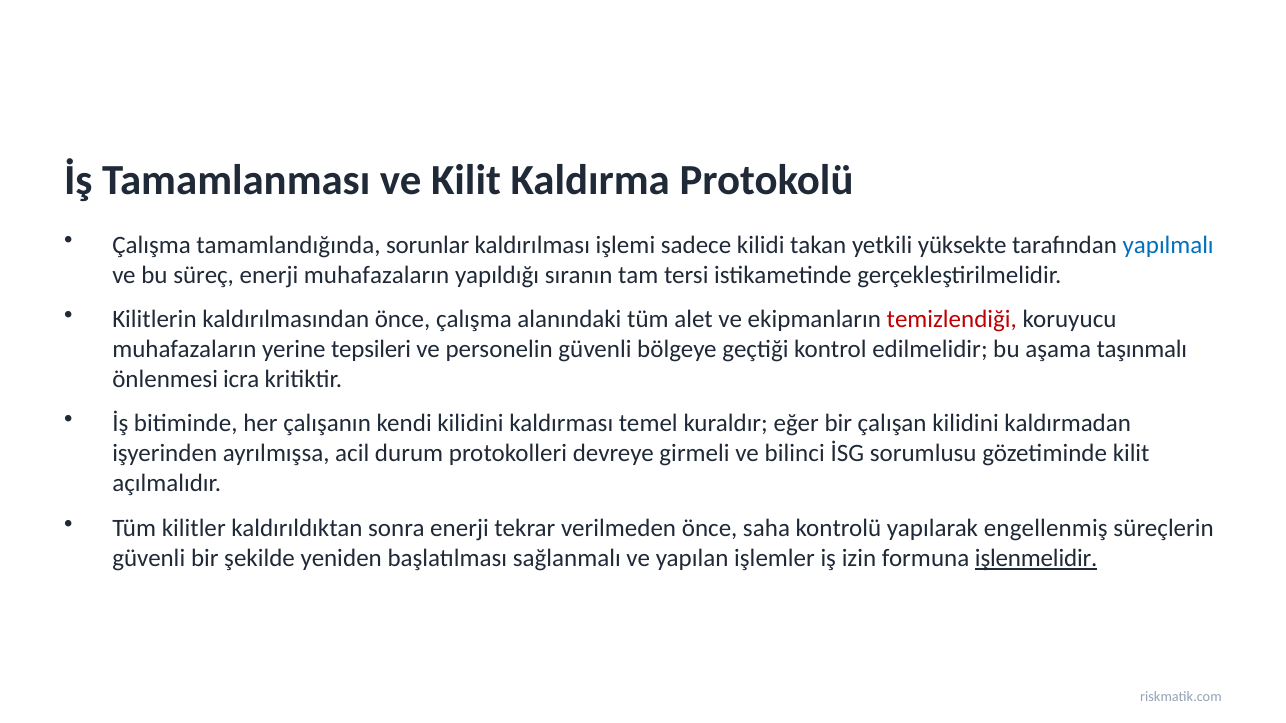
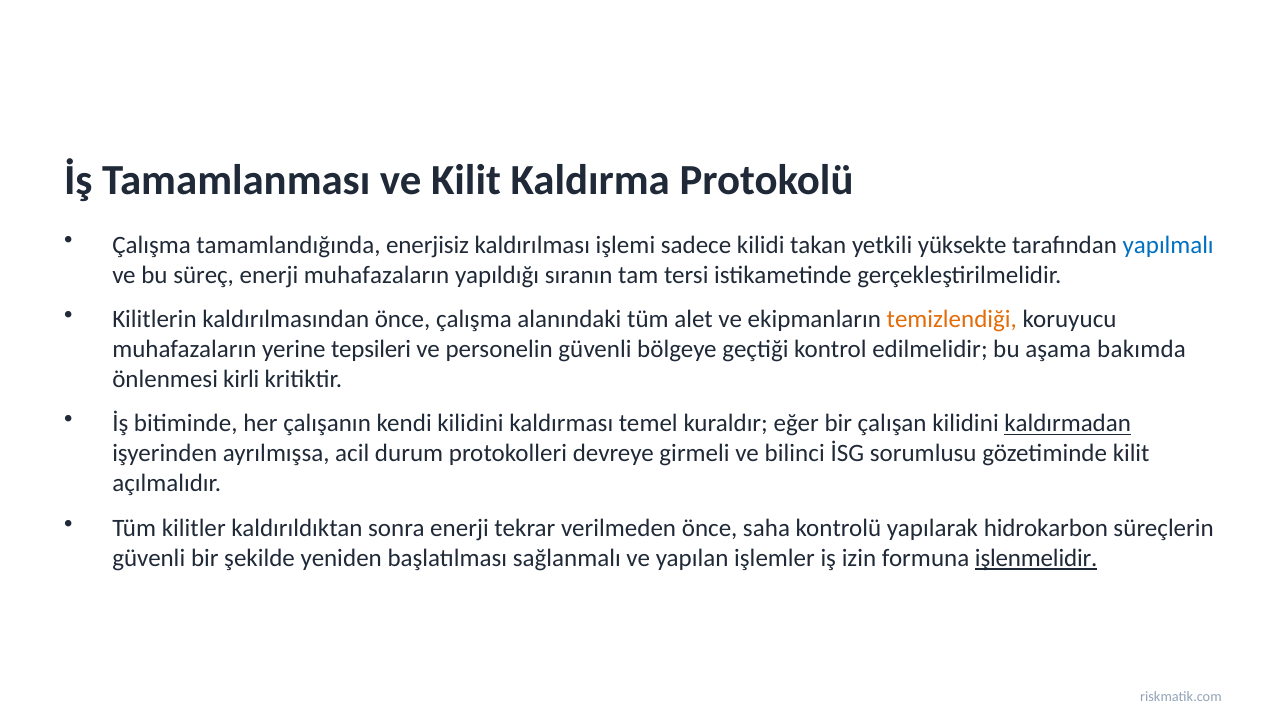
sorunlar: sorunlar -> enerjisiz (428, 245)
temizlendiği colour: red -> orange (952, 319)
taşınmalı: taşınmalı -> bakımda (1142, 349)
icra: icra -> kirli (241, 379)
kaldırmadan underline: none -> present (1068, 424)
engellenmiş: engellenmiş -> hidrokarbon (1046, 528)
